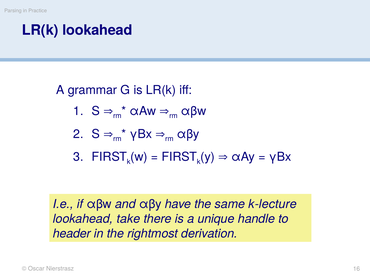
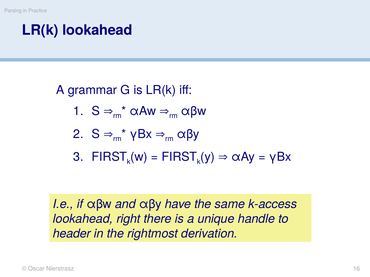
k-lecture: k-lecture -> k-access (273, 204)
take: take -> right (128, 219)
